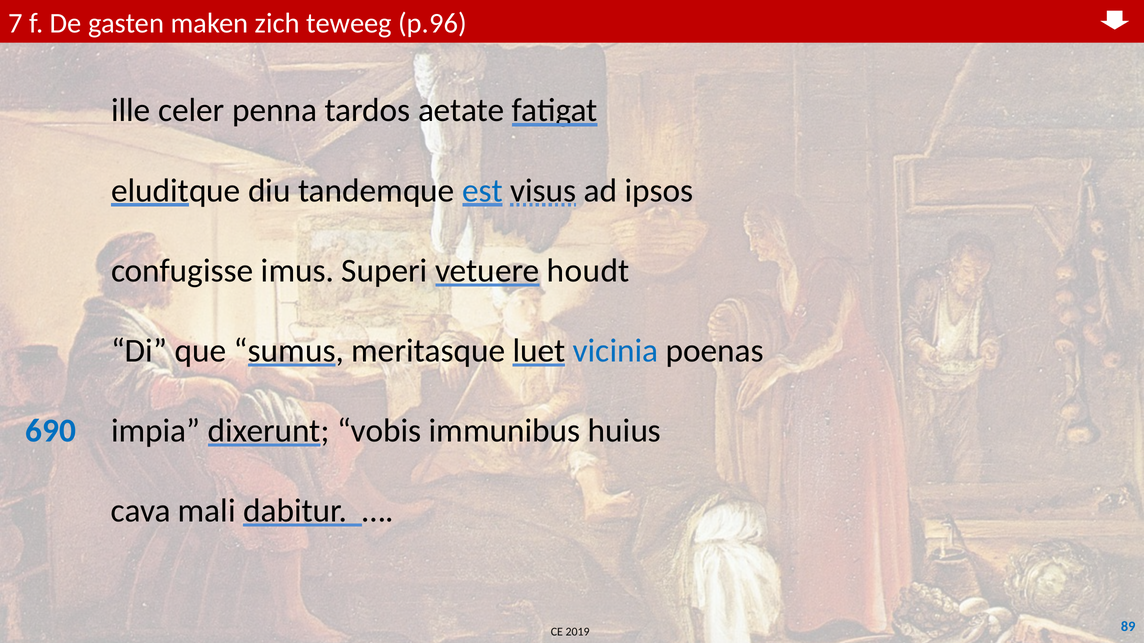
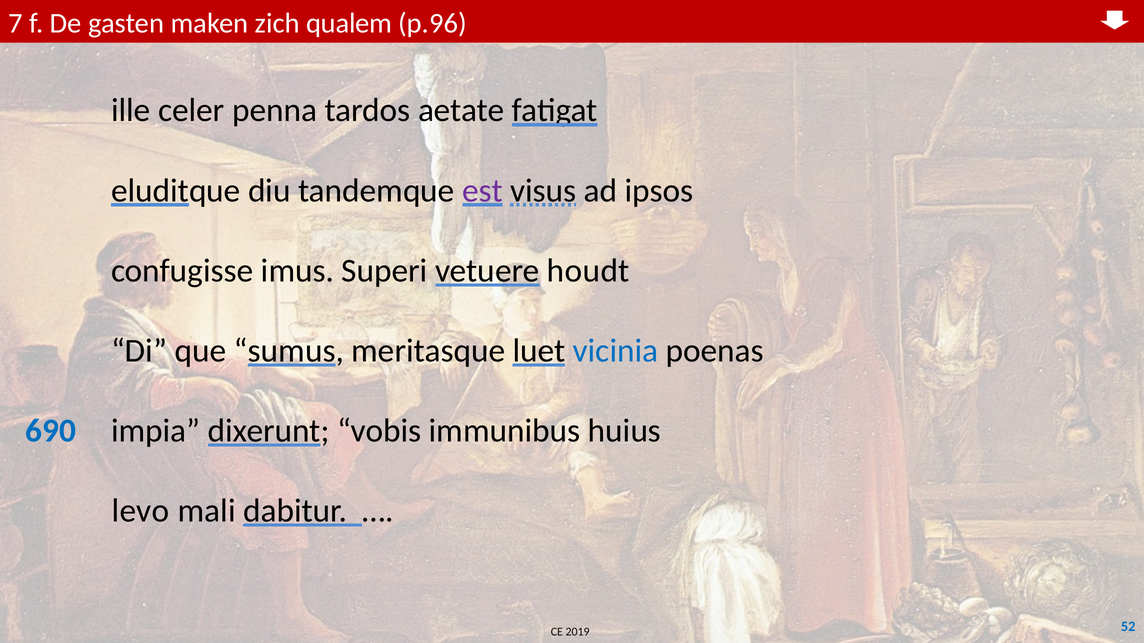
teweeg: teweeg -> qualem (349, 23)
est colour: blue -> purple (483, 191)
cava: cava -> levo (141, 511)
89: 89 -> 52 (1128, 627)
